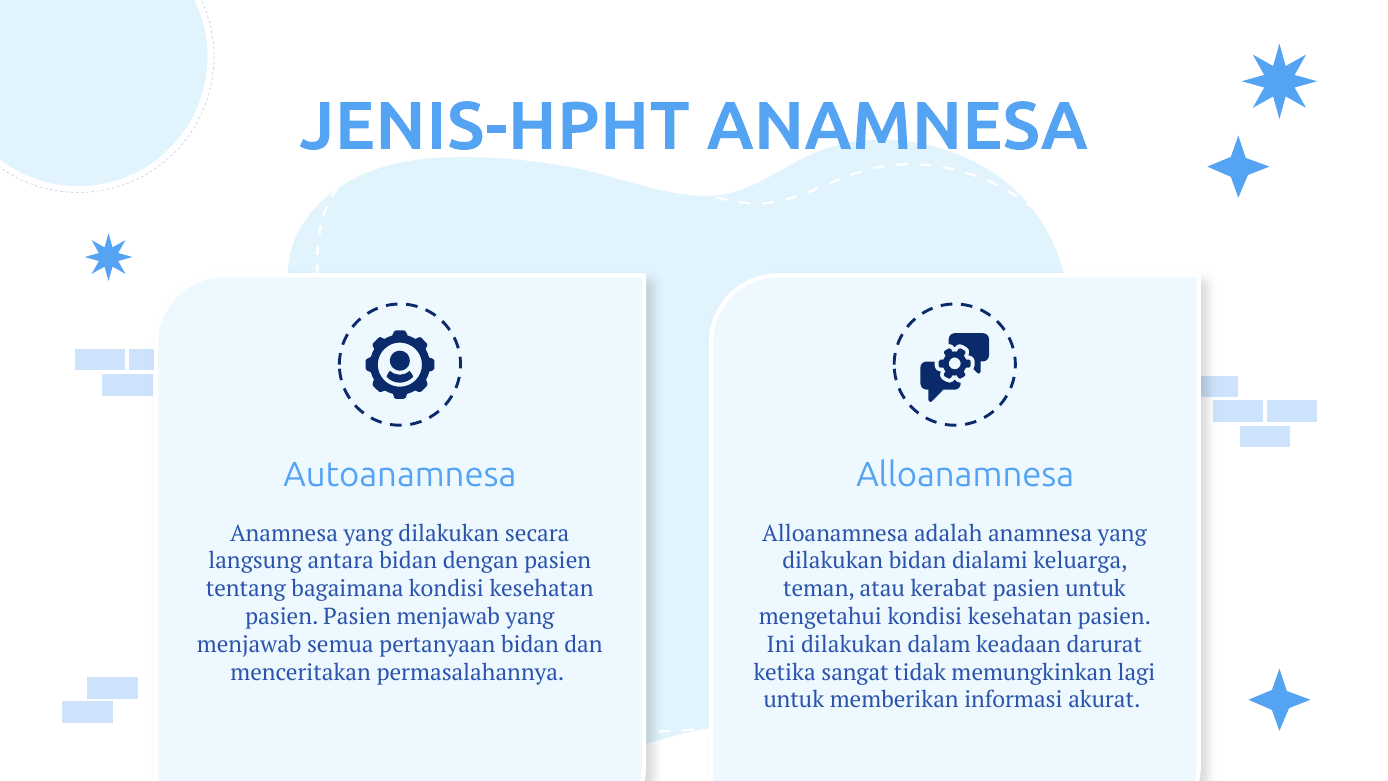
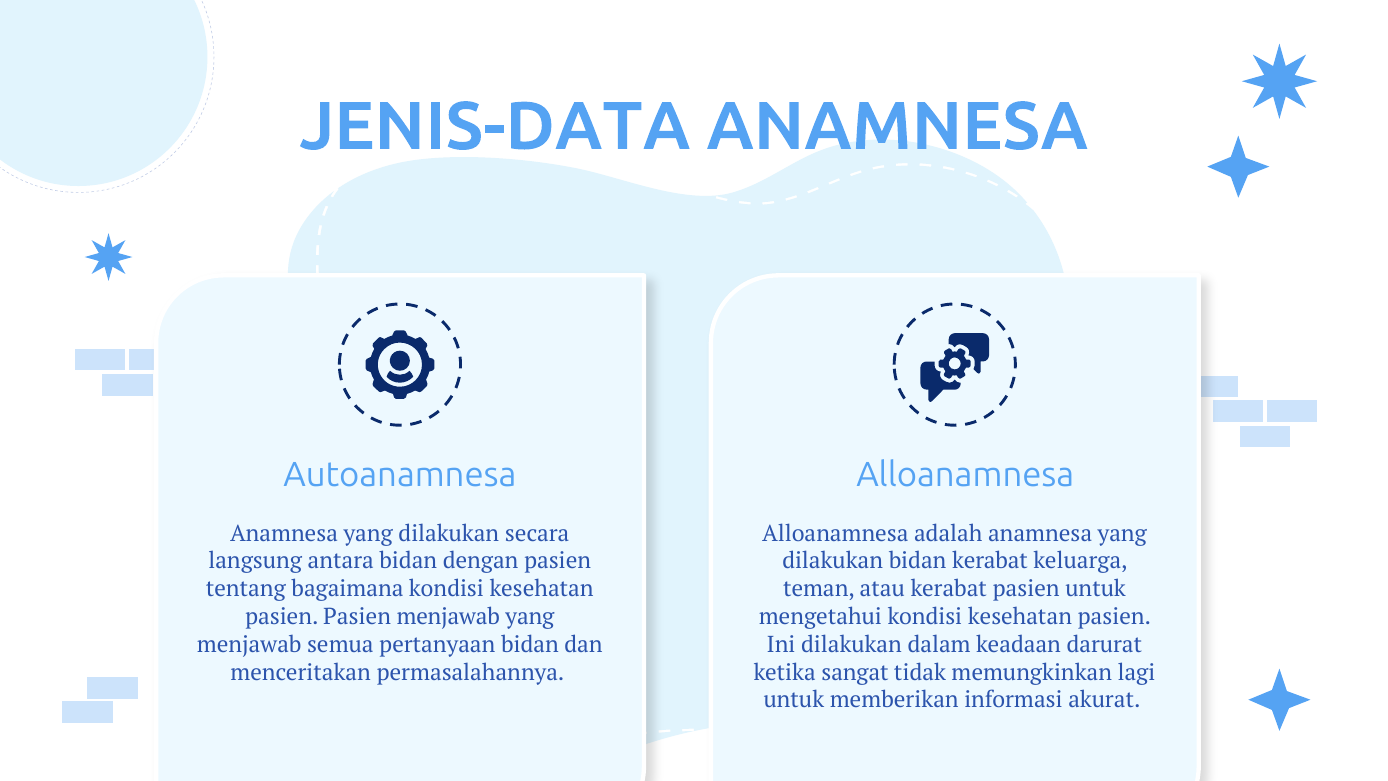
JENIS-HPHT: JENIS-HPHT -> JENIS-DATA (495, 127)
bidan dialami: dialami -> kerabat (990, 561)
